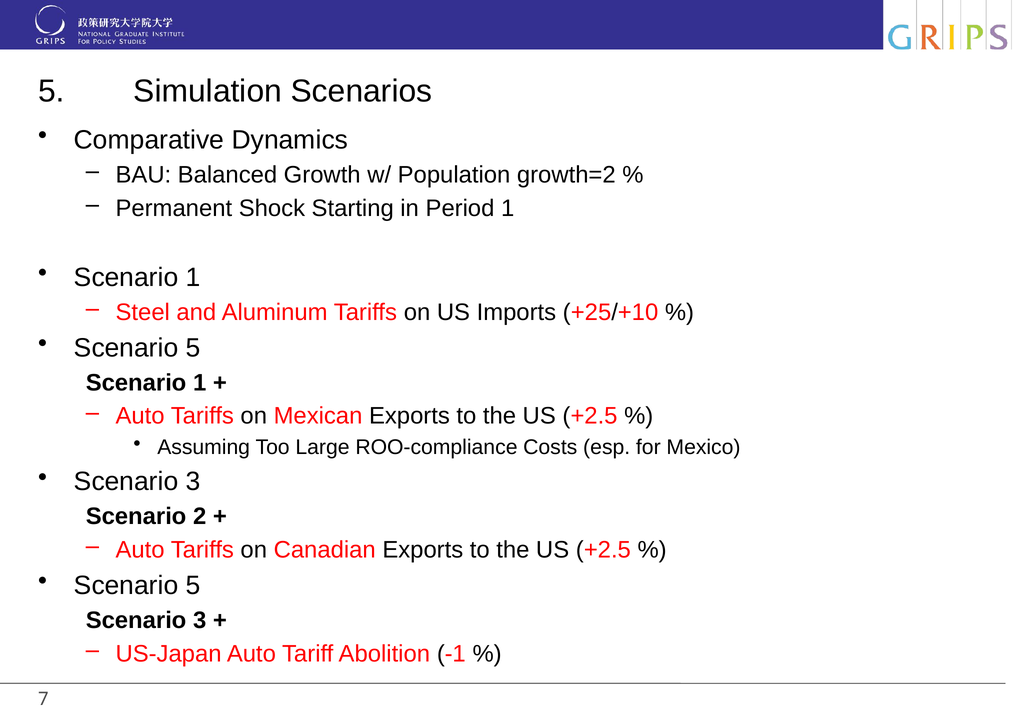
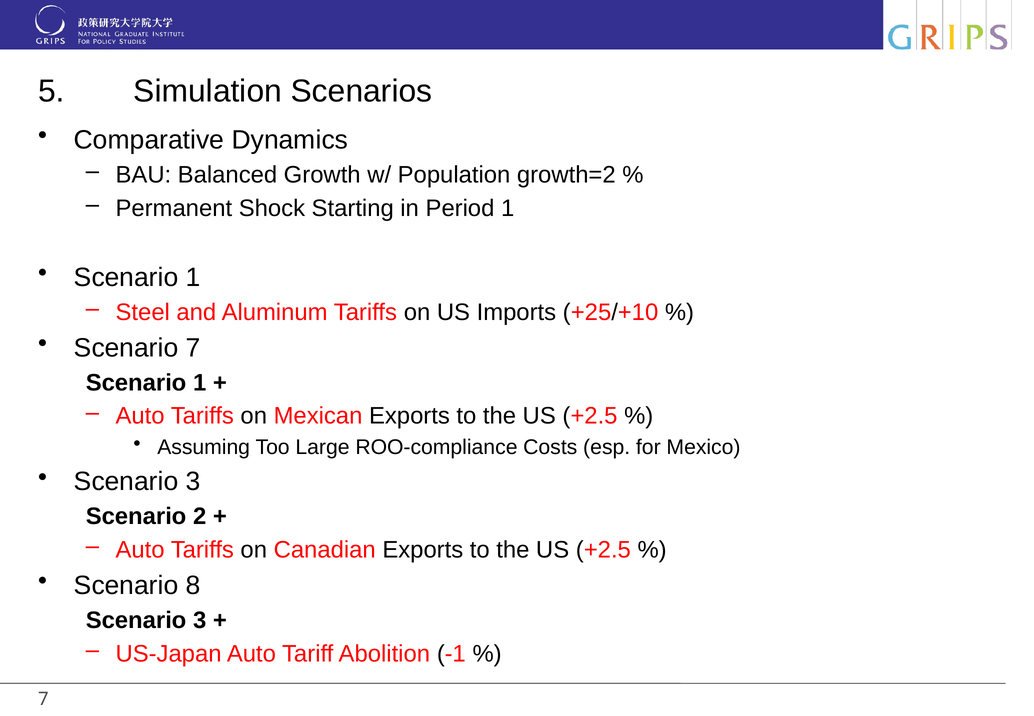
5: 5 -> 7 (193, 348)
5: 5 -> 8 (193, 585)
